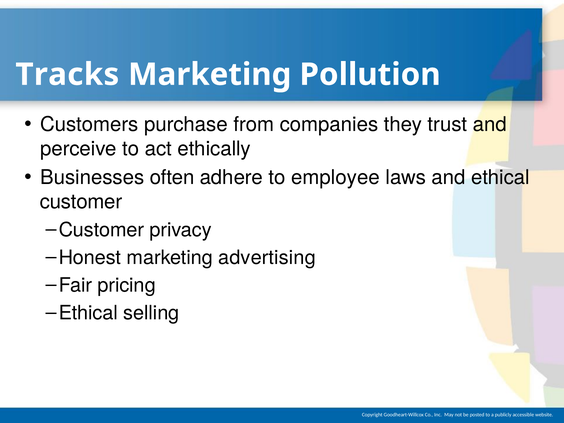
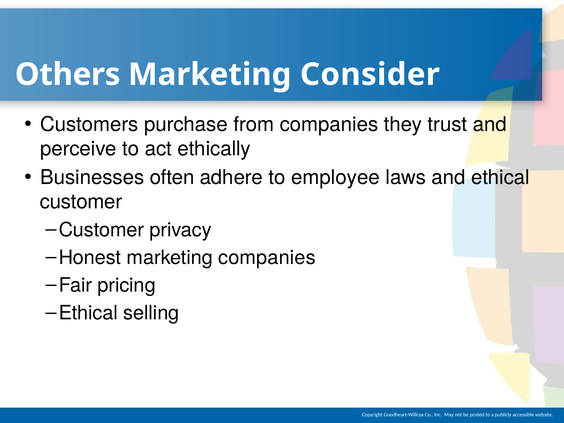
Tracks: Tracks -> Others (68, 75)
Pollution: Pollution -> Consider (370, 75)
marketing advertising: advertising -> companies (267, 258)
